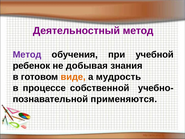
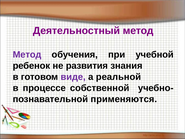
добывая: добывая -> развития (87, 66)
виде colour: orange -> purple (73, 77)
мудрость: мудрость -> реальной (119, 77)
